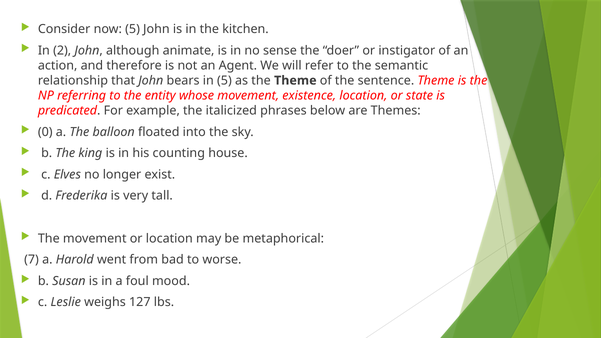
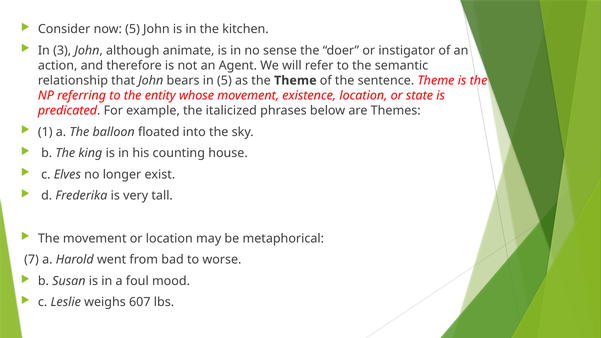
2: 2 -> 3 (62, 50)
0: 0 -> 1 (45, 132)
127: 127 -> 607 (140, 302)
